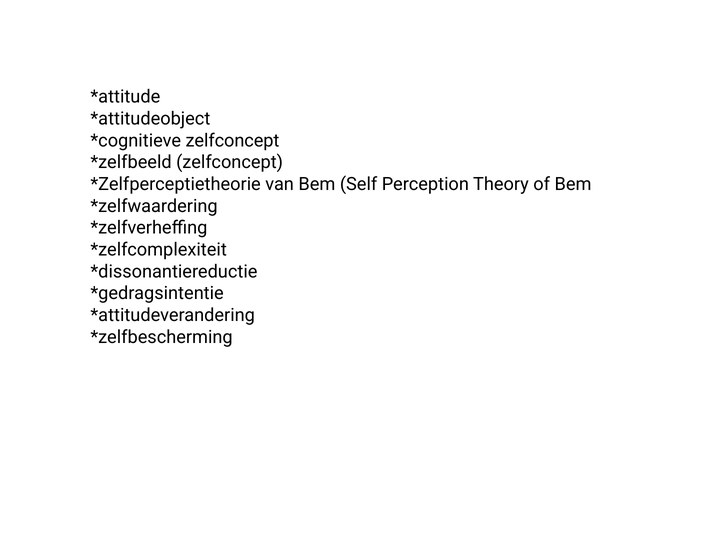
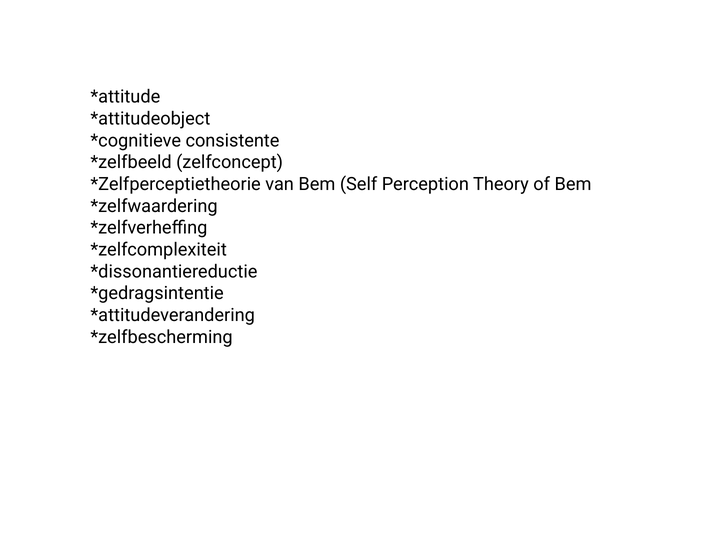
zelfconcept: zelfconcept -> consistente (232, 141)
